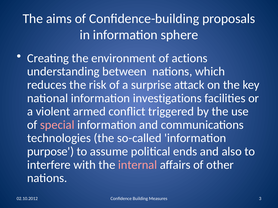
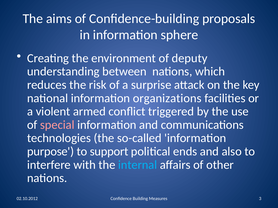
actions: actions -> deputy (190, 58)
investigations: investigations -> organizations (167, 98)
assume: assume -> support (109, 152)
internal colour: pink -> light blue (138, 165)
